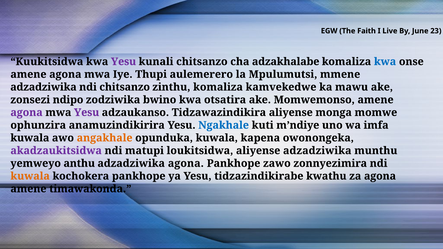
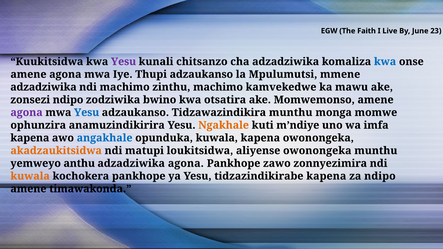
cha adzakhalabe: adzakhalabe -> adzadziwika (286, 62)
Thupi aulemerero: aulemerero -> adzaukanso (201, 74)
ndi chitsanzo: chitsanzo -> machimo (125, 87)
zinthu komaliza: komaliza -> machimo (218, 87)
Yesu colour: purple -> blue (87, 113)
Tidzawazindikira aliyense: aliyense -> munthu (291, 113)
Ngakhale colour: blue -> orange (224, 125)
kuwala: kuwala -> kapena (30, 138)
angakhale colour: orange -> blue (105, 138)
akadzaukitsidwa colour: purple -> orange (56, 151)
aliyense adzadziwika: adzadziwika -> owonongeka (317, 151)
tidzazindikirabe kwathu: kwathu -> kapena (326, 176)
za agona: agona -> ndipo (380, 176)
